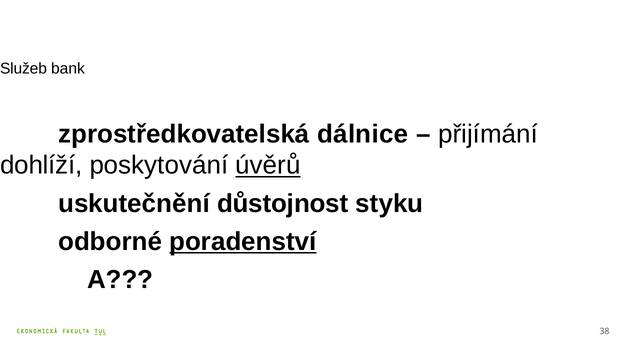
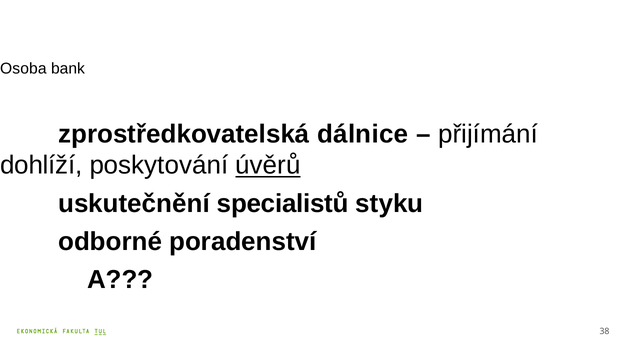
Služeb: Služeb -> Osoba (23, 69)
důstojnost: důstojnost -> specialistů (283, 204)
poradenství underline: present -> none (243, 242)
